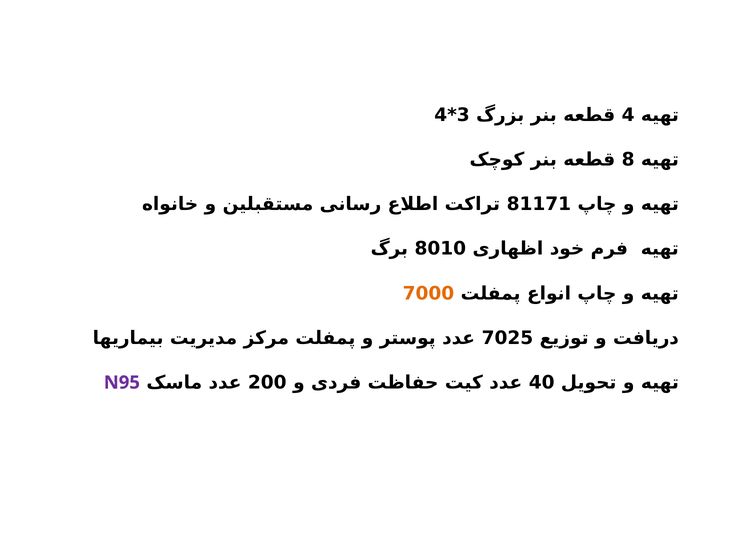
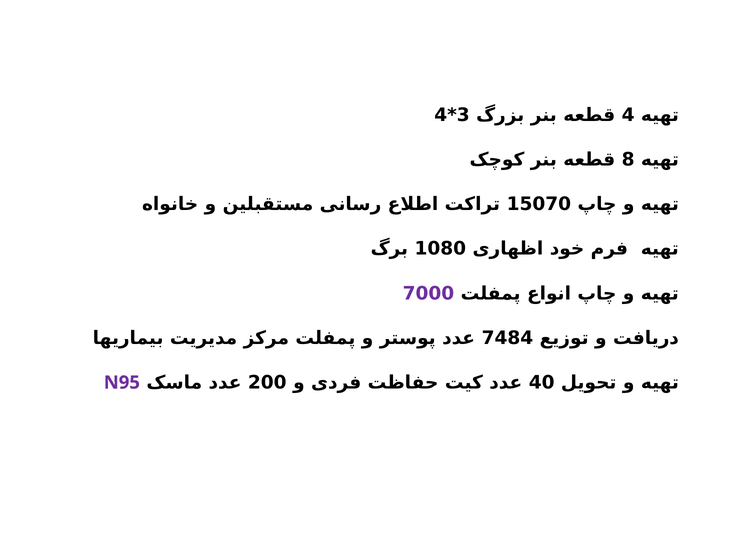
81171: 81171 -> 15070 (539, 204)
8010: 8010 -> 1080 (440, 249)
7000 colour: orange -> purple (428, 293)
7025: 7025 -> 7484 (507, 338)
